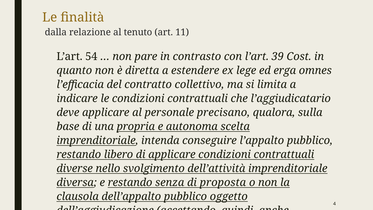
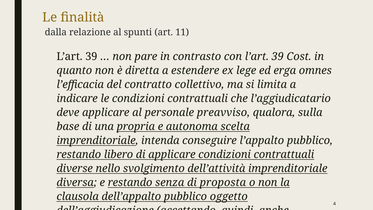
tenuto: tenuto -> spunti (138, 32)
54: 54 -> 39 (91, 57)
precisano: precisano -> preavviso (223, 112)
